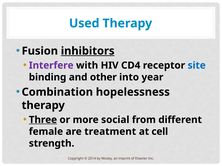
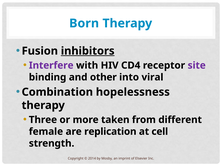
Used: Used -> Born (84, 23)
site colour: blue -> purple (197, 66)
year: year -> viral (152, 77)
Three underline: present -> none (43, 120)
social: social -> taken (115, 120)
treatment: treatment -> replication (110, 132)
